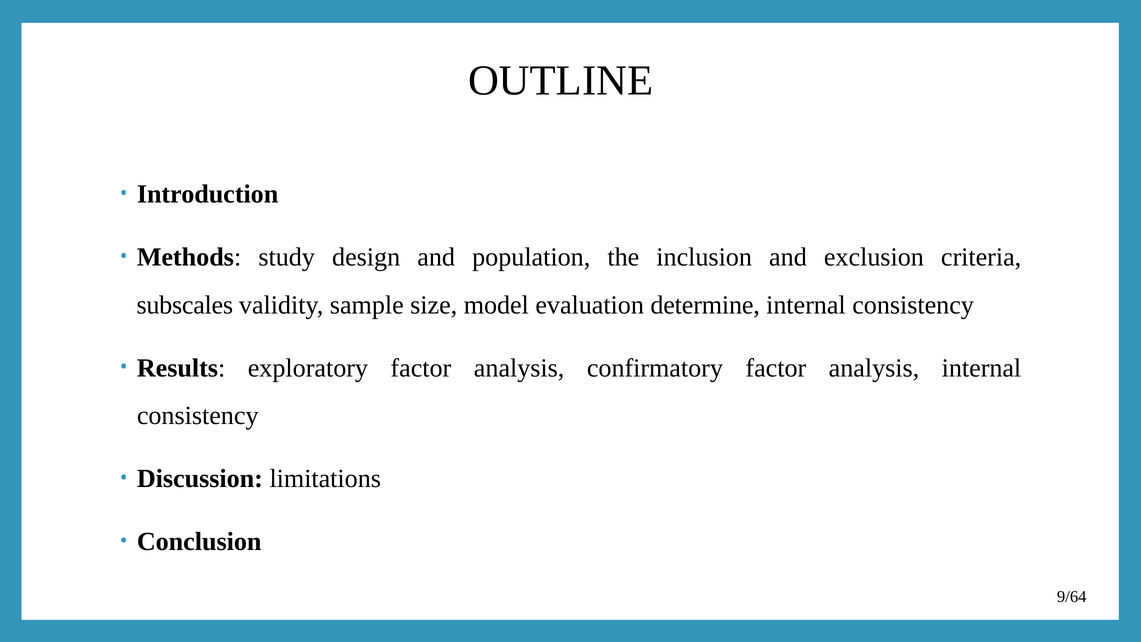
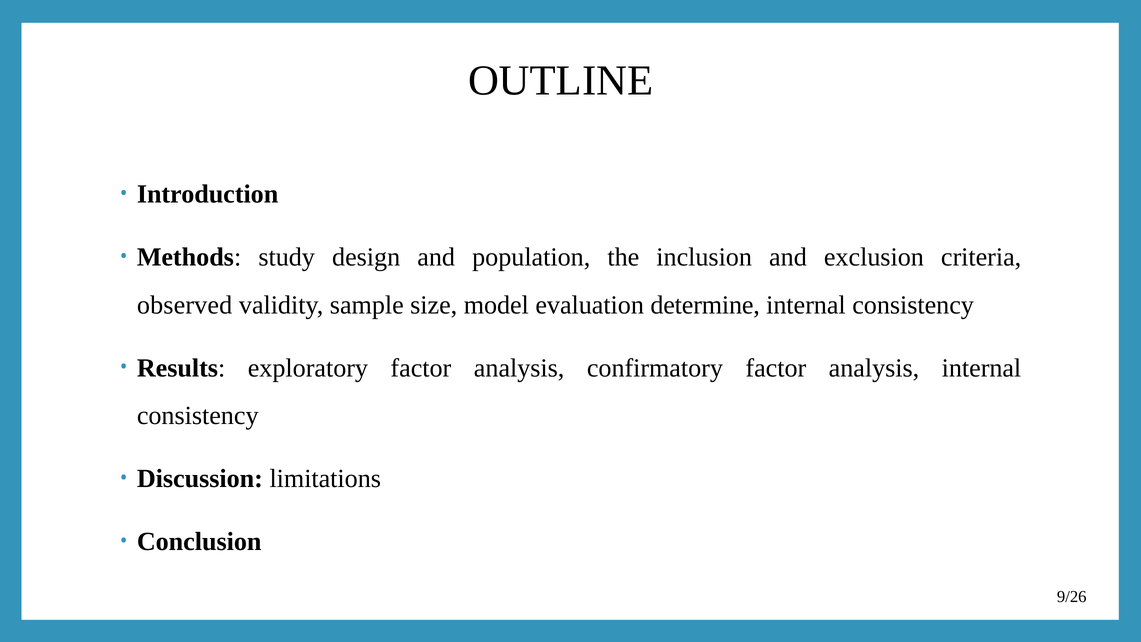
subscales: subscales -> observed (185, 305)
9/64: 9/64 -> 9/26 (1072, 597)
